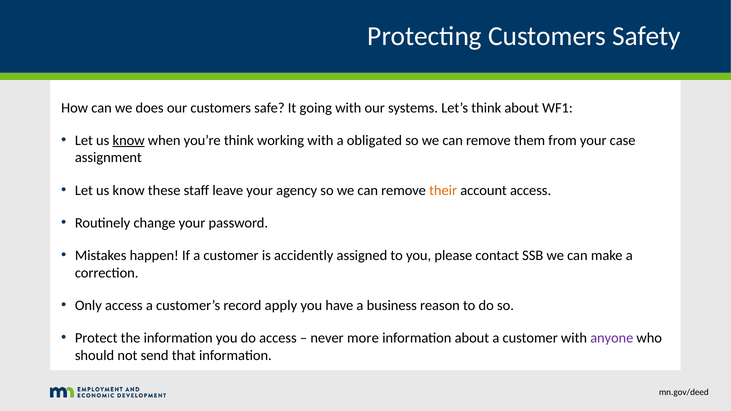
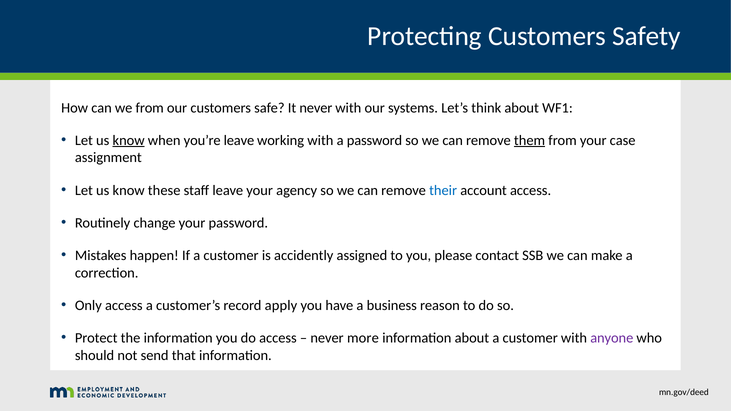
we does: does -> from (150, 108)
It going: going -> never (316, 108)
you’re think: think -> leave (239, 140)
a obligated: obligated -> password (374, 140)
them underline: none -> present (530, 140)
their colour: orange -> blue (443, 190)
